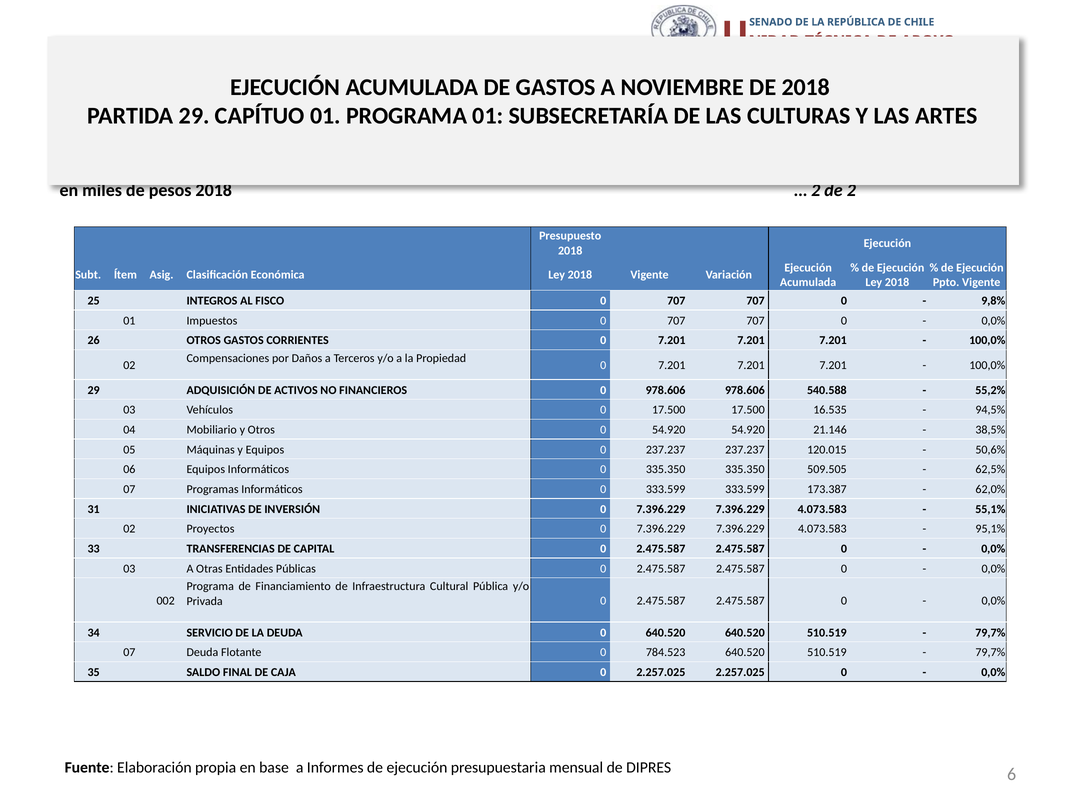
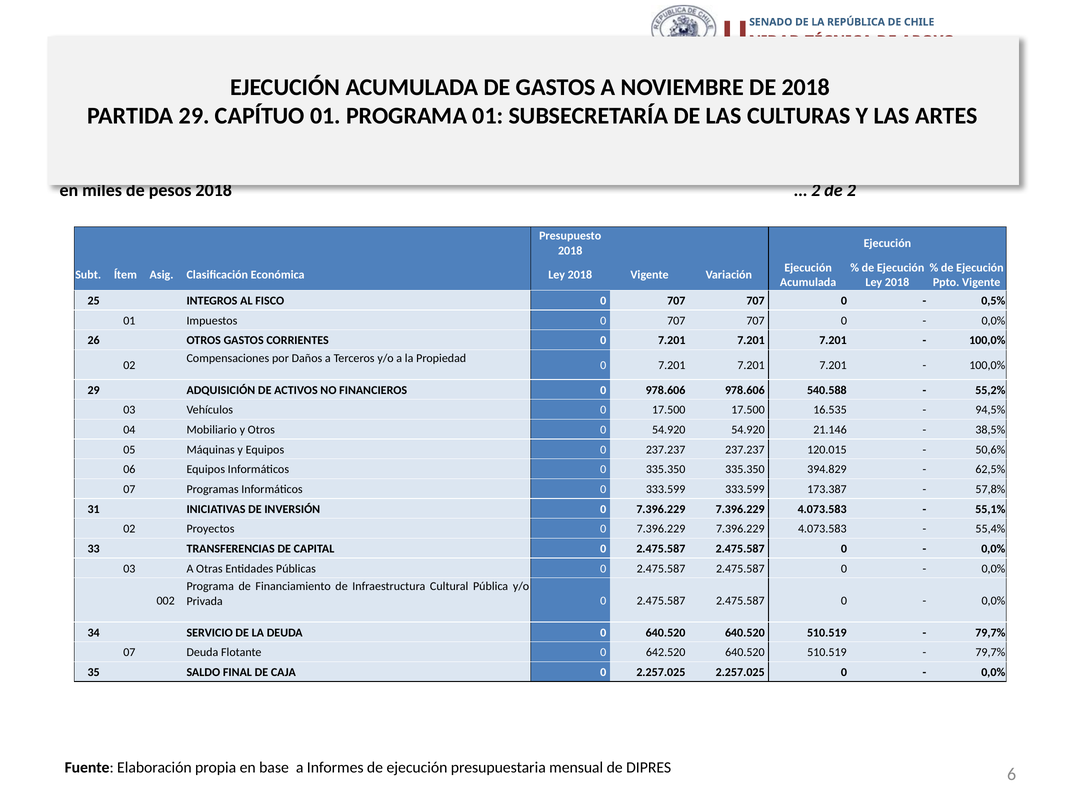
9,8%: 9,8% -> 0,5% (993, 301)
509.505: 509.505 -> 394.829 (827, 469)
62,0%: 62,0% -> 57,8% (990, 489)
95,1%: 95,1% -> 55,4% (990, 529)
784.523: 784.523 -> 642.520 (666, 652)
